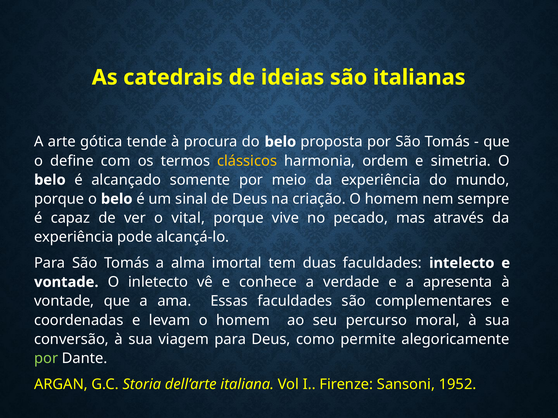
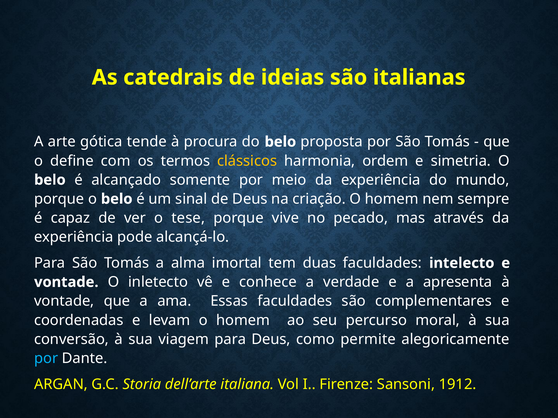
vital: vital -> tese (188, 218)
por colour: light green -> light blue (46, 359)
1952: 1952 -> 1912 (458, 385)
